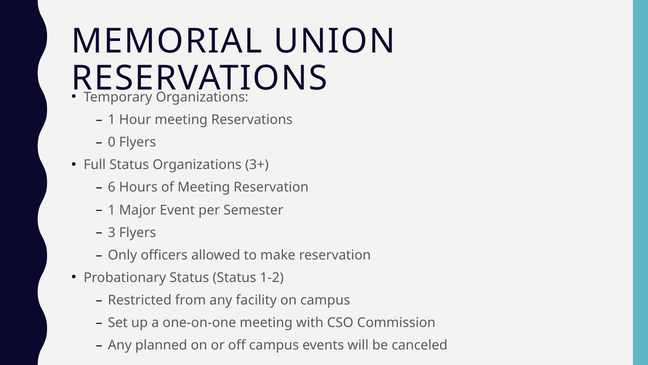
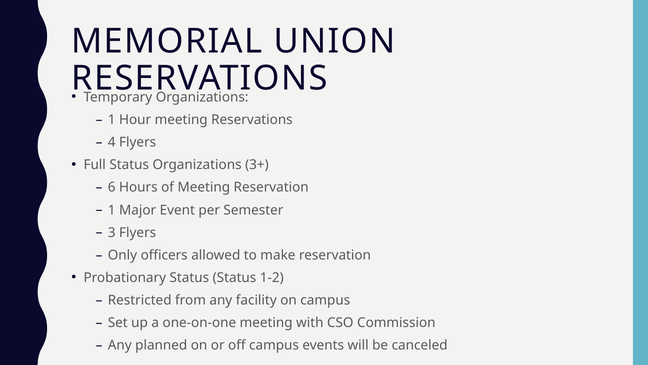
0: 0 -> 4 (112, 142)
